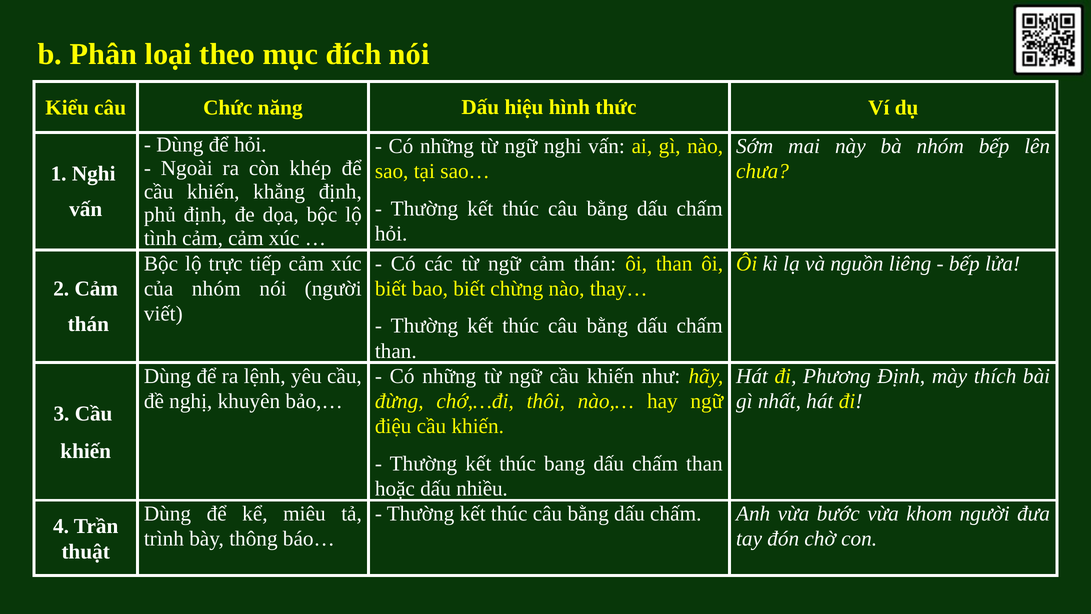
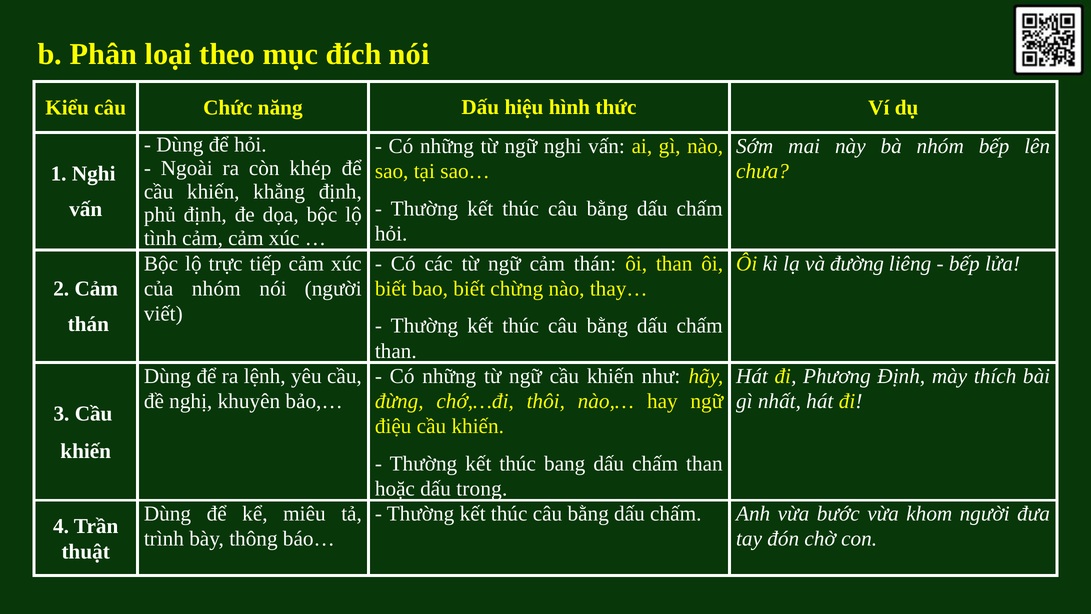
nguồn: nguồn -> đường (857, 263)
nhiều: nhiều -> trong (482, 488)
